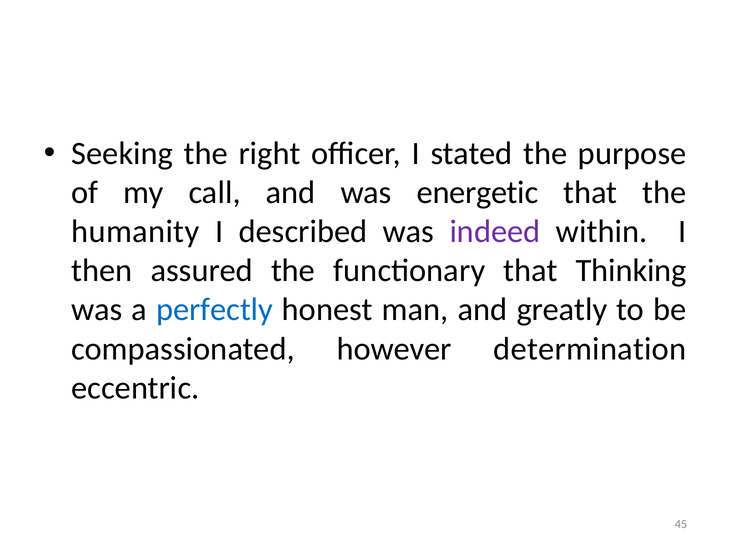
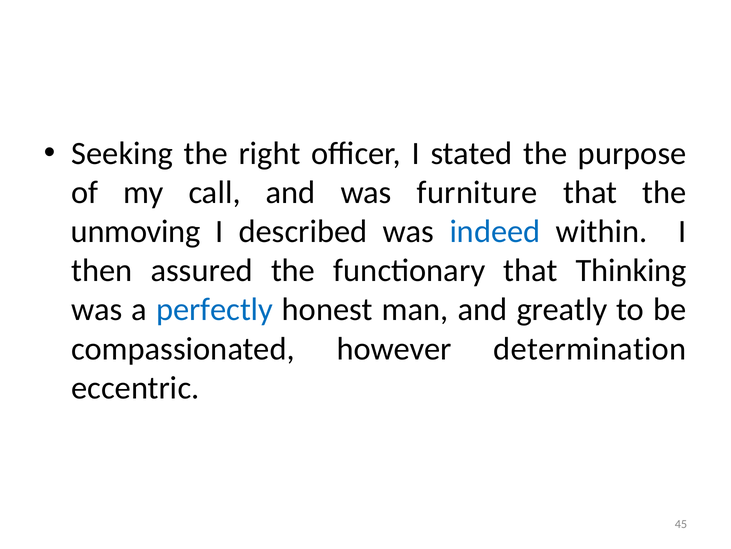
energetic: energetic -> furniture (477, 192)
humanity: humanity -> unmoving (136, 231)
indeed colour: purple -> blue (495, 231)
